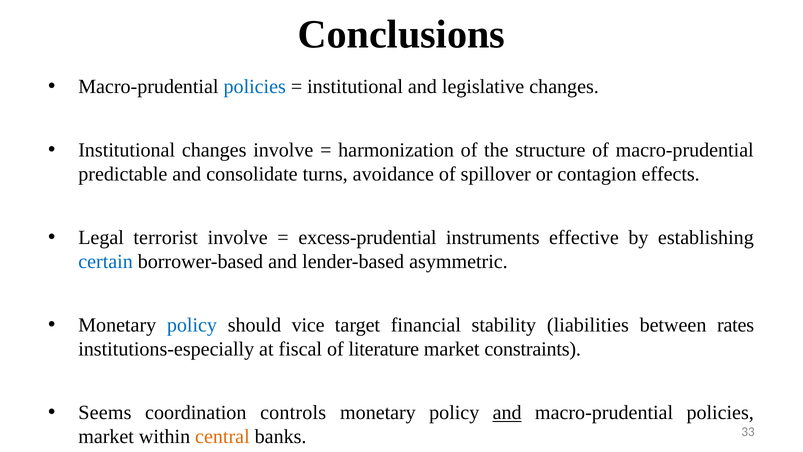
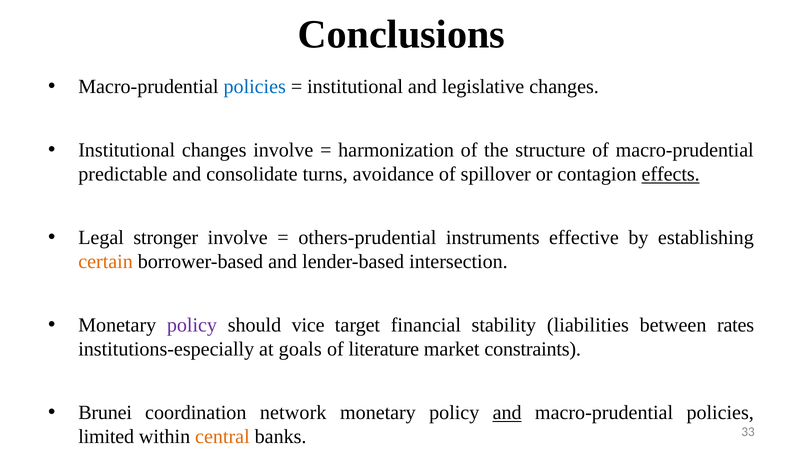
effects underline: none -> present (671, 174)
terrorist: terrorist -> stronger (166, 238)
excess-prudential: excess-prudential -> others-prudential (367, 238)
certain colour: blue -> orange (106, 262)
asymmetric: asymmetric -> intersection (458, 262)
policy colour: blue -> purple (192, 325)
fiscal: fiscal -> goals (300, 349)
Seems: Seems -> Brunei (105, 412)
controls: controls -> network (293, 412)
market: market -> limited (106, 437)
